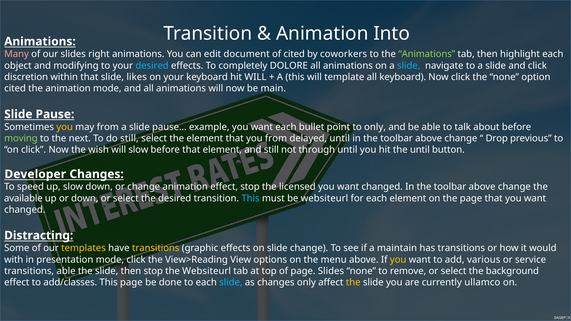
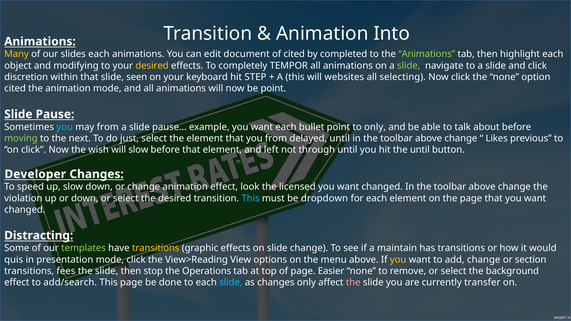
Many colour: pink -> yellow (17, 54)
slides right: right -> each (99, 54)
coworkers: coworkers -> completed (344, 54)
desired colour: light blue -> yellow (152, 66)
DOLORE: DOLORE -> TEMPOR (289, 66)
slide colour: light blue -> light green (409, 66)
likes: likes -> seen (137, 77)
hit WILL: WILL -> STEP (255, 77)
template: template -> websites (344, 77)
all keyboard: keyboard -> selecting (403, 77)
be main: main -> point (273, 88)
you colour: yellow -> light blue (65, 127)
do still: still -> just (129, 138)
Drop: Drop -> Likes (497, 138)
and still: still -> left (271, 150)
effect stop: stop -> look (250, 187)
available: available -> violation (23, 198)
be websiteurl: websiteurl -> dropdown (324, 198)
templates colour: yellow -> light green (84, 248)
with: with -> quis (14, 260)
add various: various -> change (484, 260)
service: service -> section (531, 260)
transitions able: able -> fees (66, 271)
the Websiteurl: Websiteurl -> Operations (207, 271)
page Slides: Slides -> Easier (331, 271)
add/classes: add/classes -> add/search (70, 283)
the colour: yellow -> pink (353, 283)
ullamco: ullamco -> transfer (482, 283)
